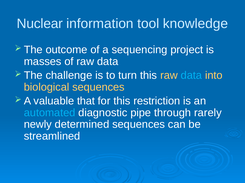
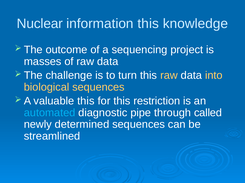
information tool: tool -> this (148, 24)
data colour: light blue -> white (191, 76)
valuable that: that -> this (86, 101)
rarely: rarely -> called (208, 113)
